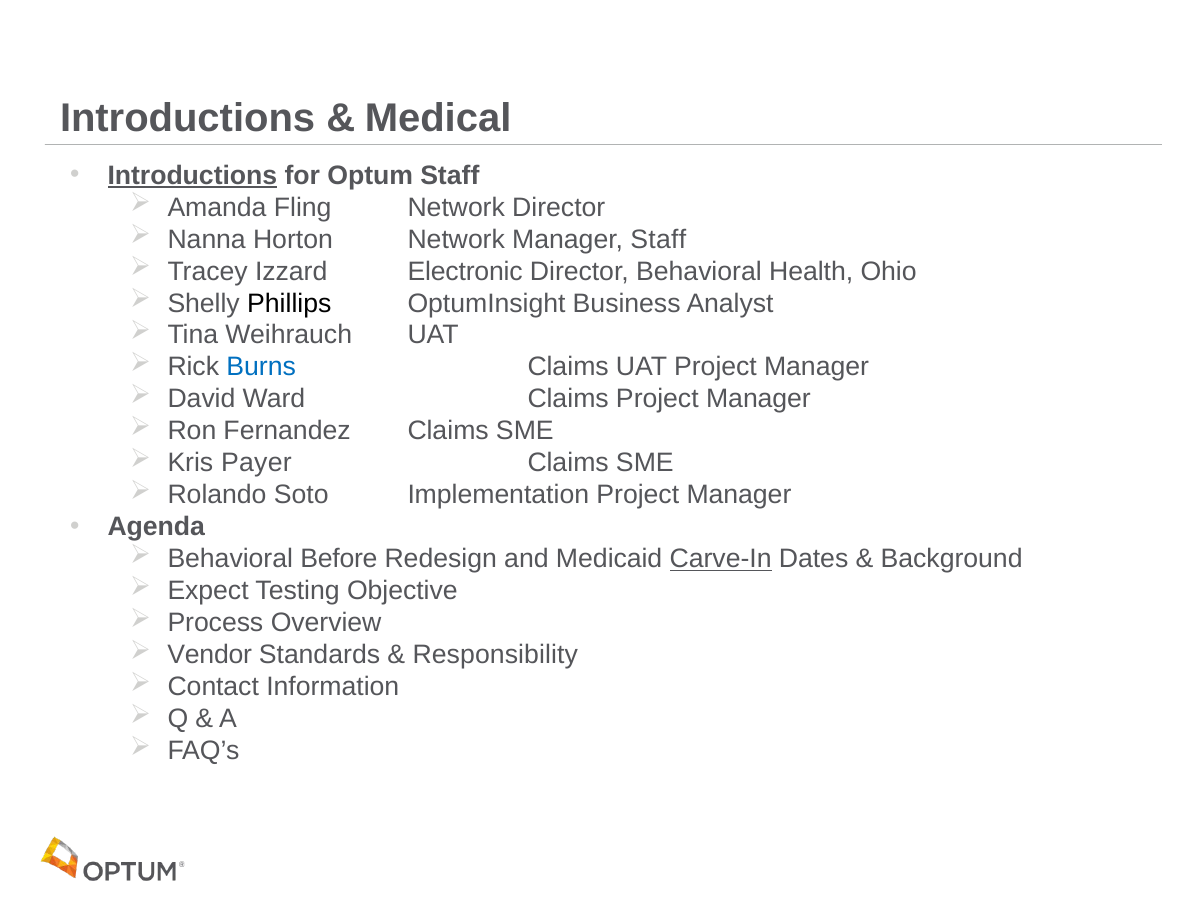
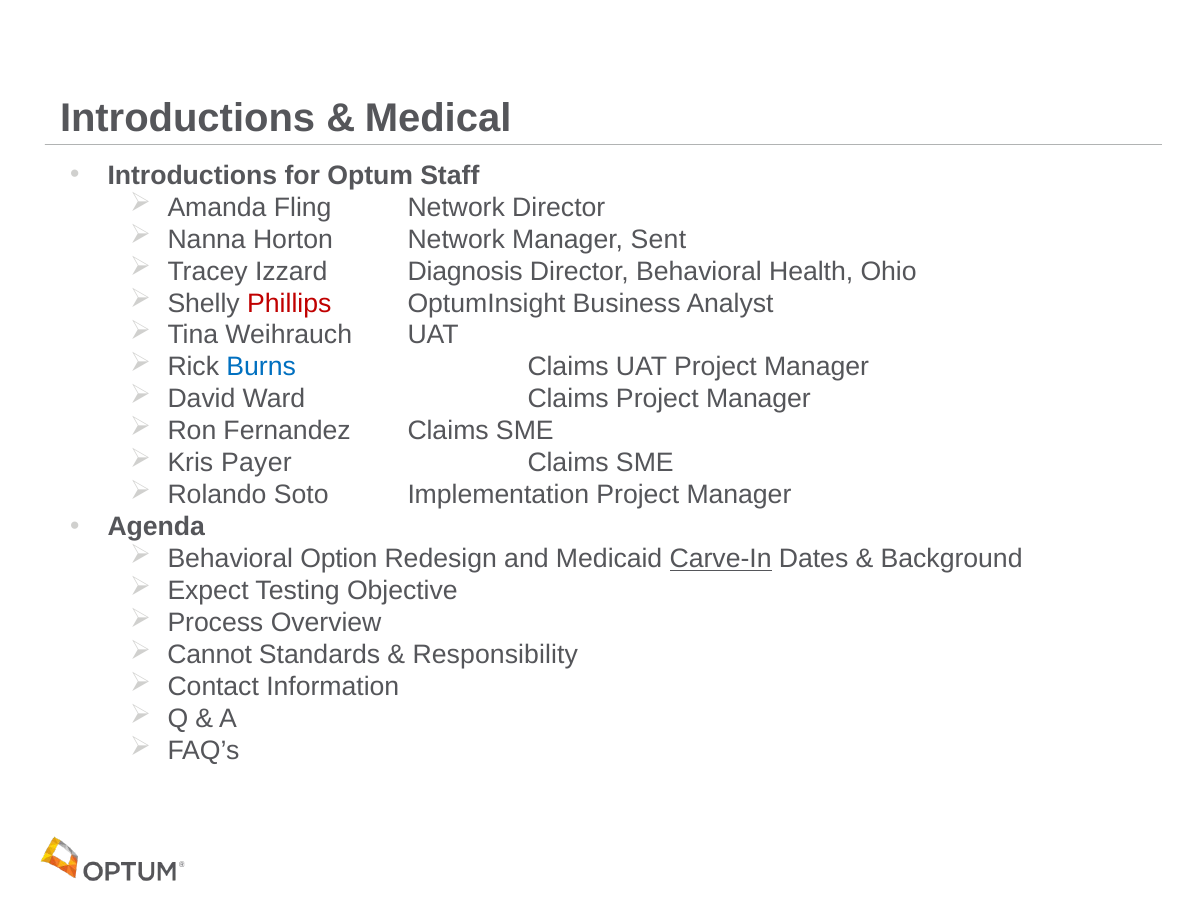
Introductions underline: present -> none (192, 175)
Manager Staff: Staff -> Sent (658, 239)
Electronic: Electronic -> Diagnosis (465, 271)
Phillips colour: black -> red (289, 303)
Before: Before -> Option (339, 559)
Vendor: Vendor -> Cannot (210, 655)
